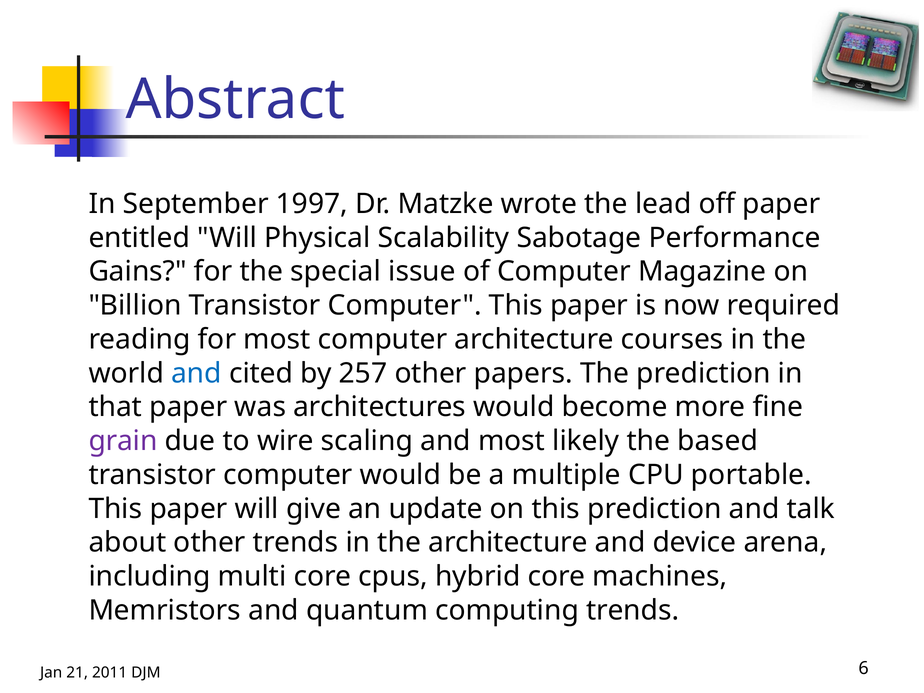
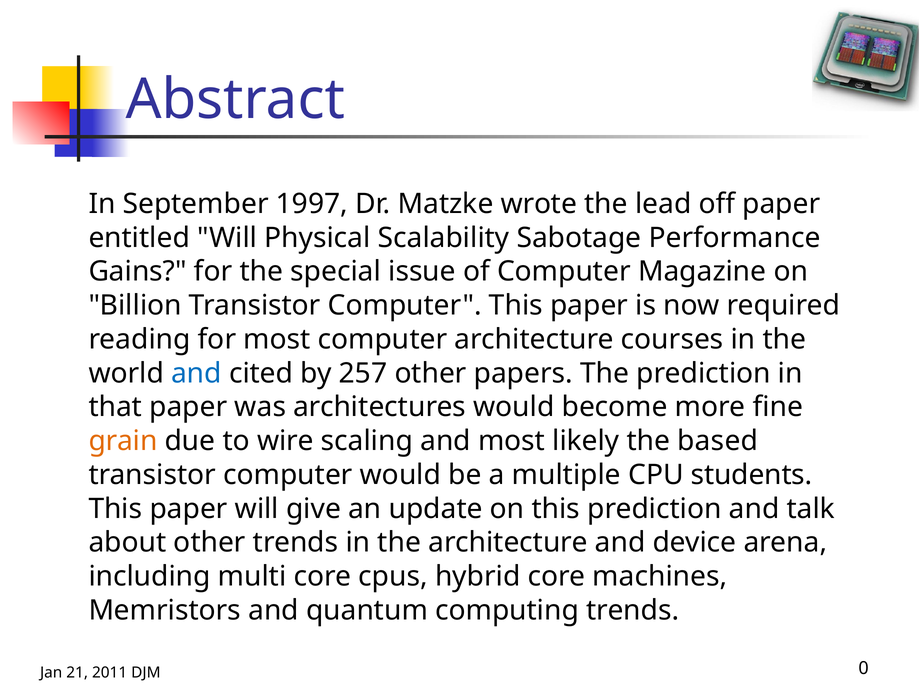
grain colour: purple -> orange (123, 441)
portable: portable -> students (752, 475)
6: 6 -> 0 (864, 668)
